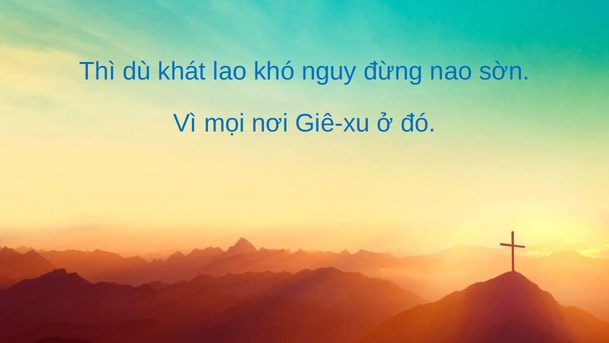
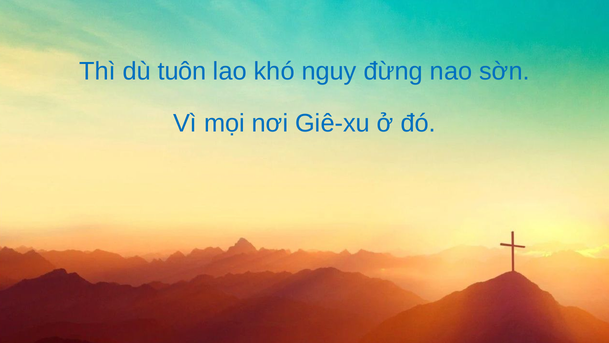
khát: khát -> tuôn (182, 71)
